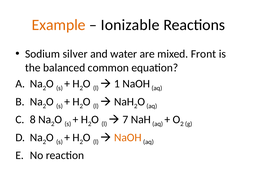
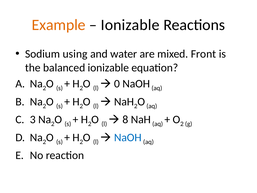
silver: silver -> using (75, 54)
balanced common: common -> ionizable (108, 68)
1: 1 -> 0 (117, 84)
8: 8 -> 3 (33, 119)
7: 7 -> 8 (125, 119)
NaOH colour: orange -> blue (128, 137)
